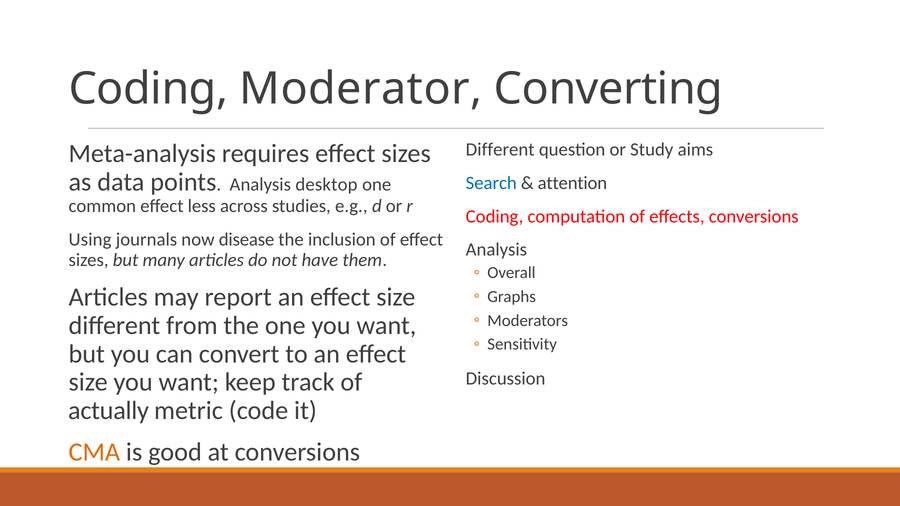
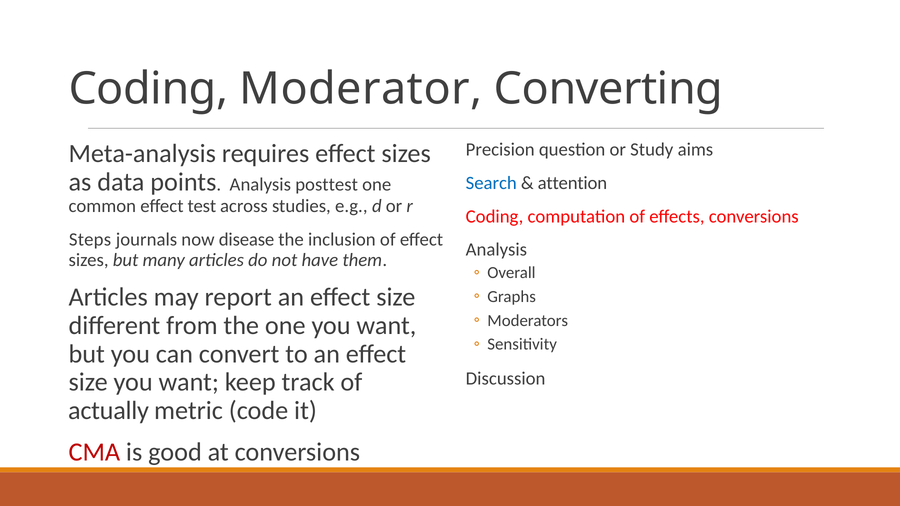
Different: Different -> Precision (500, 150)
desktop: desktop -> posttest (327, 184)
less: less -> test (202, 206)
Using: Using -> Steps (90, 240)
CMA colour: orange -> red (94, 452)
